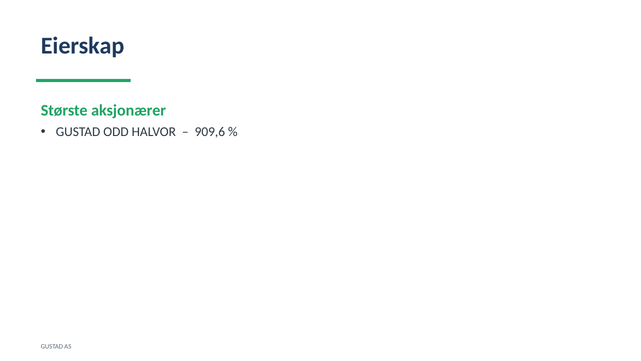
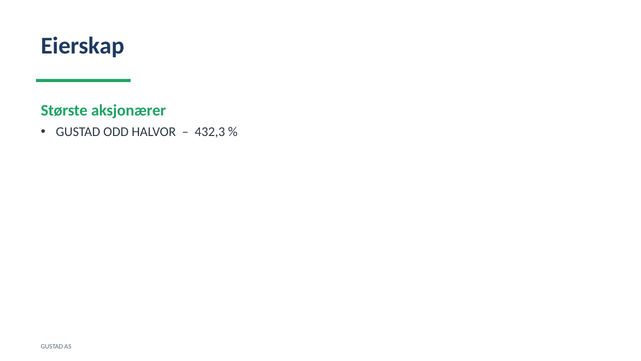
909,6: 909,6 -> 432,3 (210, 132)
